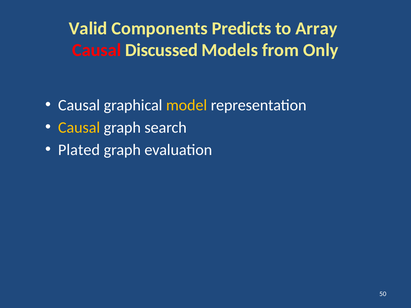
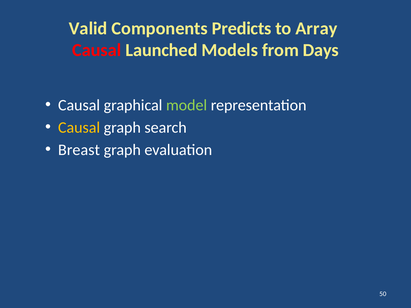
Discussed: Discussed -> Launched (162, 50)
Only: Only -> Days (321, 50)
model colour: yellow -> light green (187, 105)
Plated: Plated -> Breast (79, 150)
